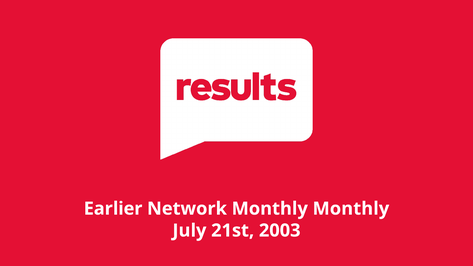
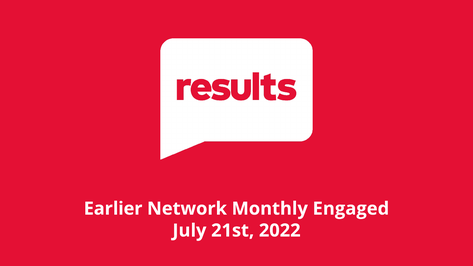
Monthly Monthly: Monthly -> Engaged (351, 209)
2003: 2003 -> 2022 (280, 231)
